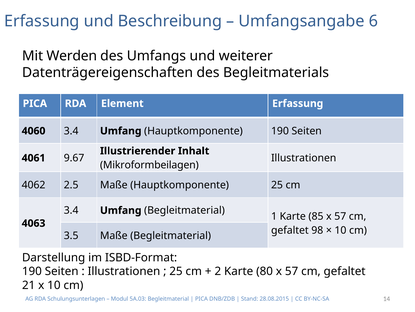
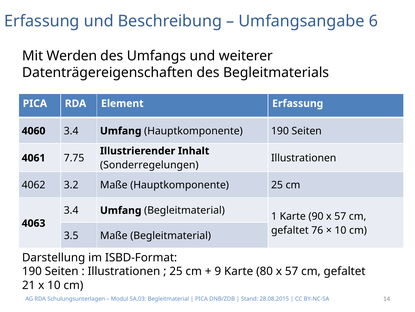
9.67: 9.67 -> 7.75 (74, 158)
Mikroformbeilagen: Mikroformbeilagen -> Sonderregelungen (149, 165)
2.5: 2.5 -> 3.2 (71, 185)
85: 85 -> 90 (316, 216)
98: 98 -> 76 (317, 230)
2: 2 -> 9 (218, 271)
